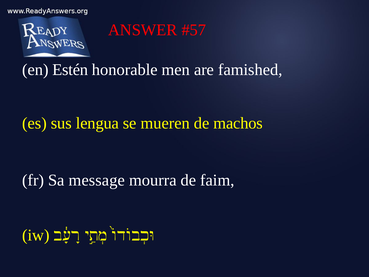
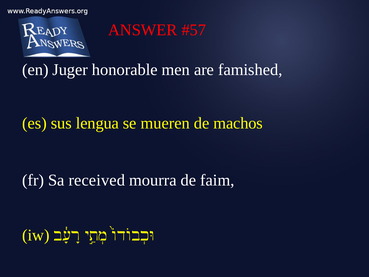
Estén: Estén -> Juger (70, 70)
message: message -> received (97, 180)
